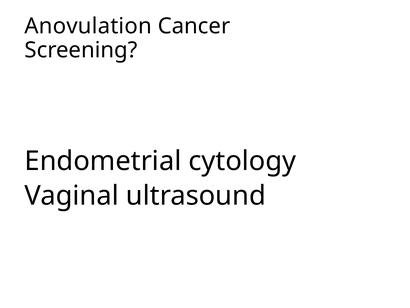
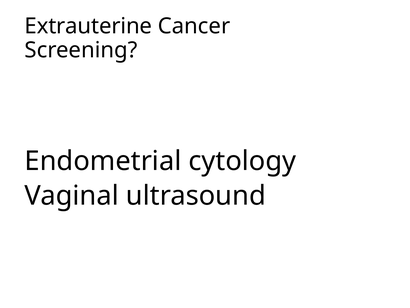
Anovulation: Anovulation -> Extrauterine (88, 26)
